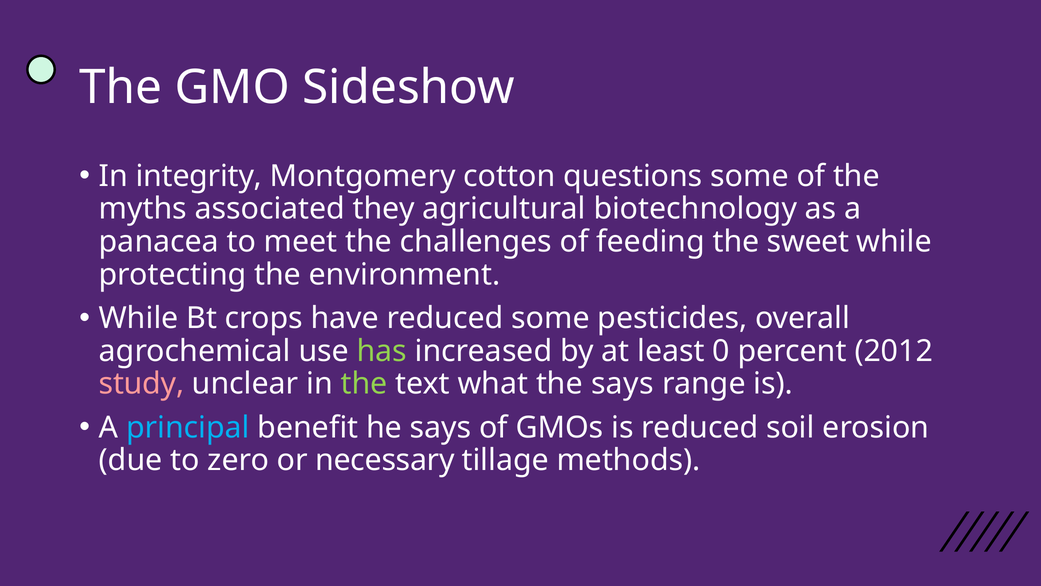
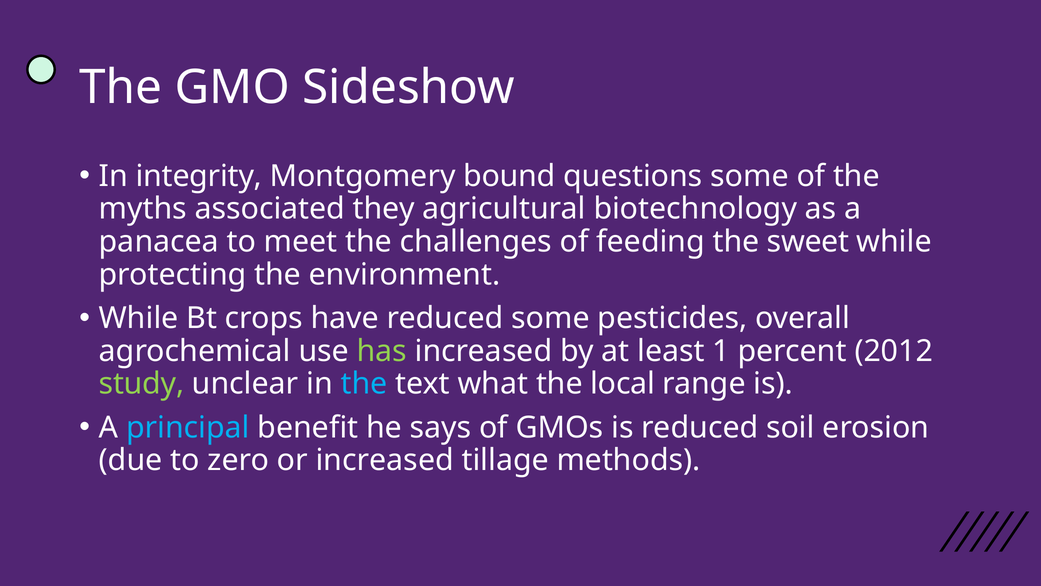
cotton: cotton -> bound (509, 176)
0: 0 -> 1 (721, 351)
study colour: pink -> light green (142, 384)
the colour: light green -> light blue (364, 384)
the says: says -> local (623, 384)
or necessary: necessary -> increased (385, 460)
